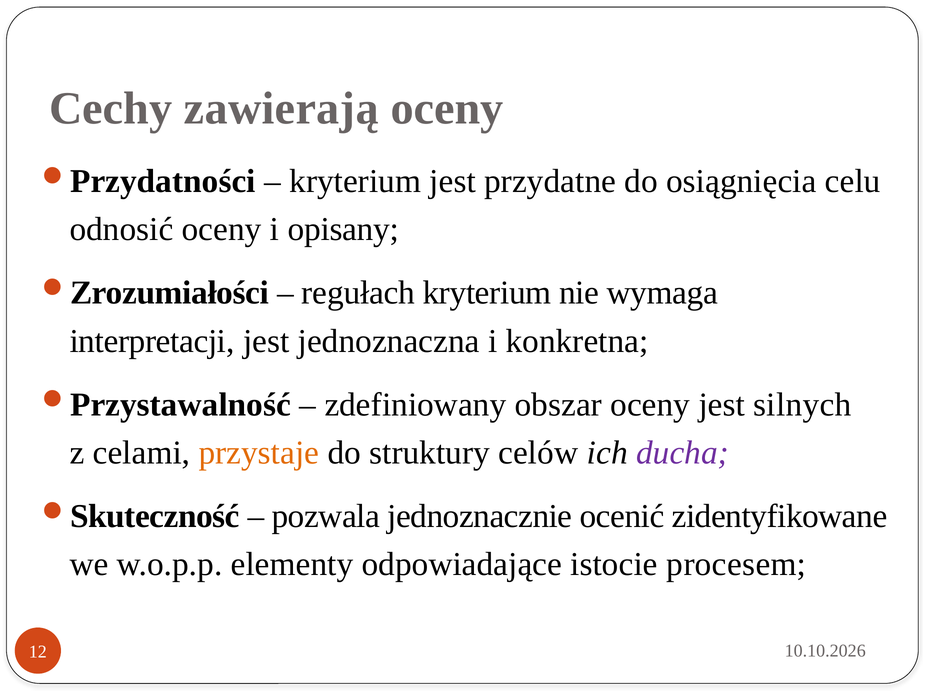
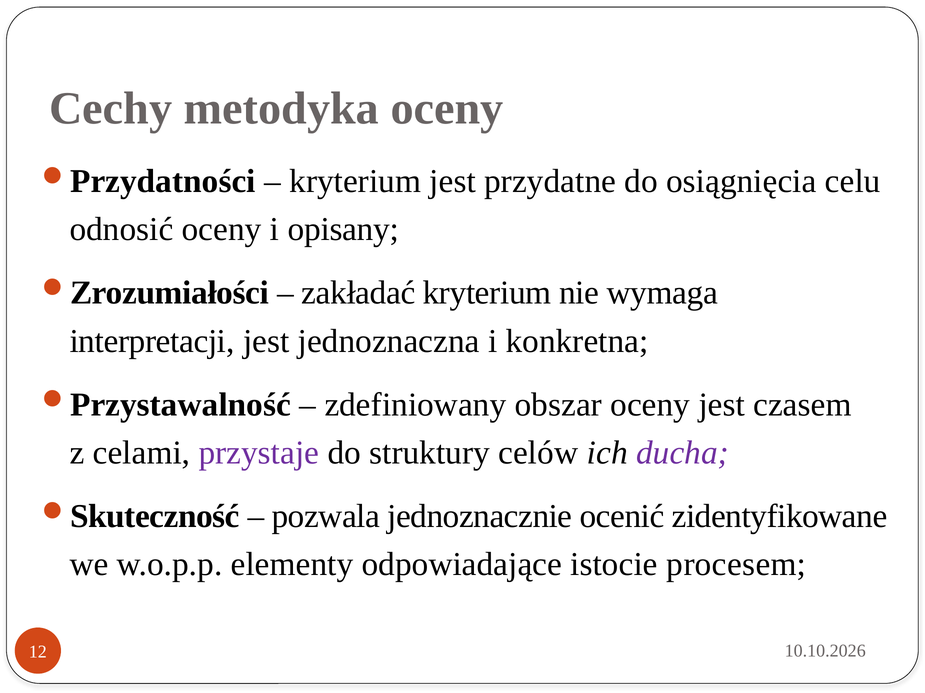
zawierają: zawierają -> metodyka (281, 109)
regułach: regułach -> zakładać (358, 293)
silnych: silnych -> czasem (802, 405)
przystaje colour: orange -> purple (259, 453)
